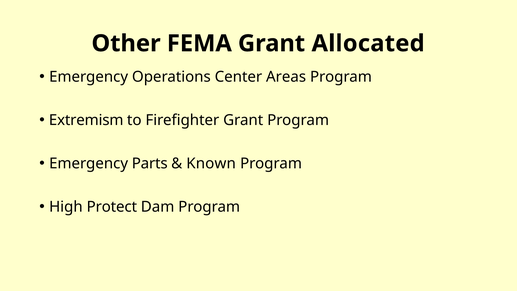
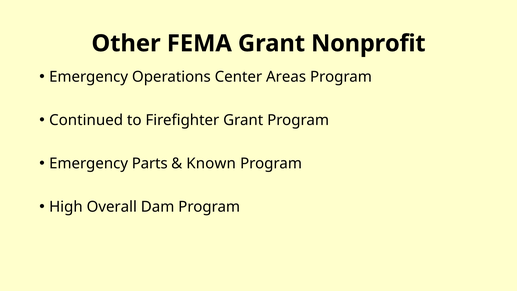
Allocated: Allocated -> Nonprofit (368, 43)
Extremism: Extremism -> Continued (86, 120)
Protect: Protect -> Overall (112, 207)
